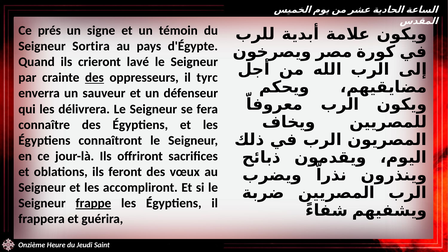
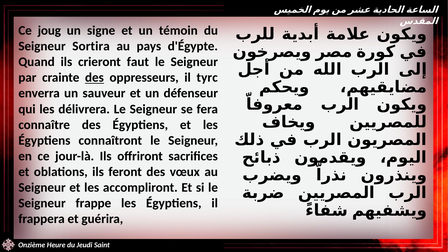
prés: prés -> joug (49, 31)
lavé: lavé -> faut (138, 62)
frappe underline: present -> none (93, 203)
